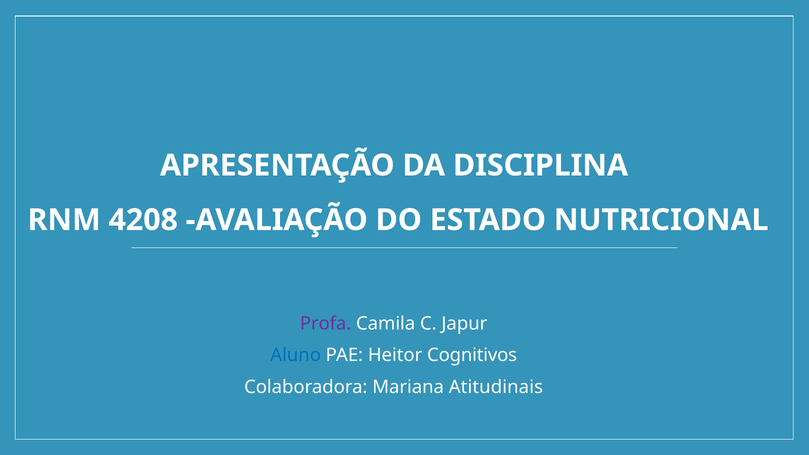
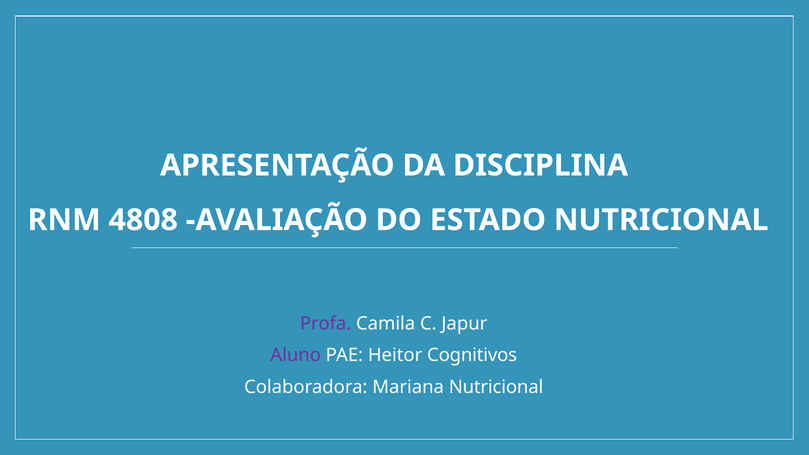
4208: 4208 -> 4808 (143, 220)
Aluno colour: blue -> purple (296, 355)
Mariana Atitudinais: Atitudinais -> Nutricional (496, 387)
